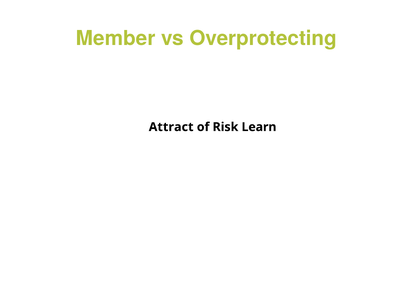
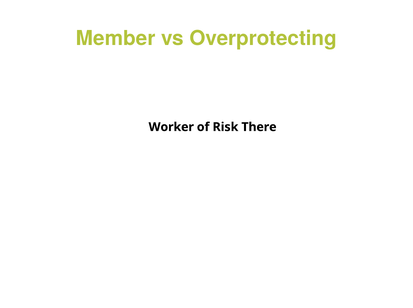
Attract: Attract -> Worker (171, 127)
Learn: Learn -> There (259, 127)
